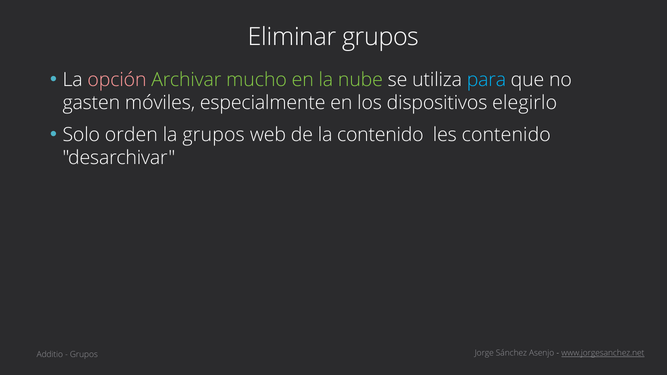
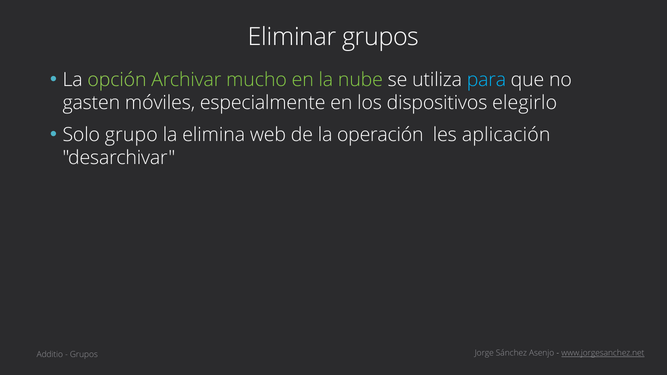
opción colour: pink -> light green (117, 80)
orden: orden -> grupo (131, 135)
la grupos: grupos -> elimina (214, 135)
la contenido: contenido -> operación (380, 135)
les contenido: contenido -> aplicación (506, 135)
